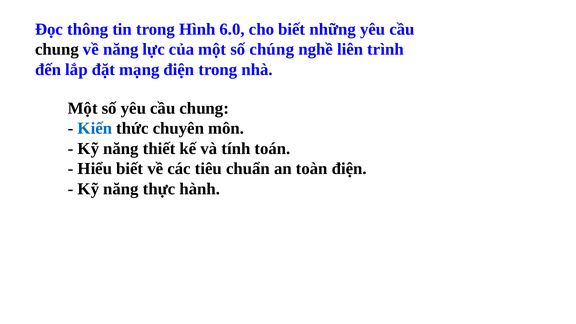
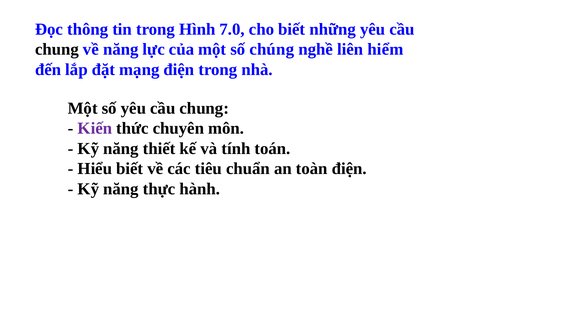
6.0: 6.0 -> 7.0 (232, 29)
trình: trình -> hiểm (385, 49)
Kiến colour: blue -> purple (95, 128)
